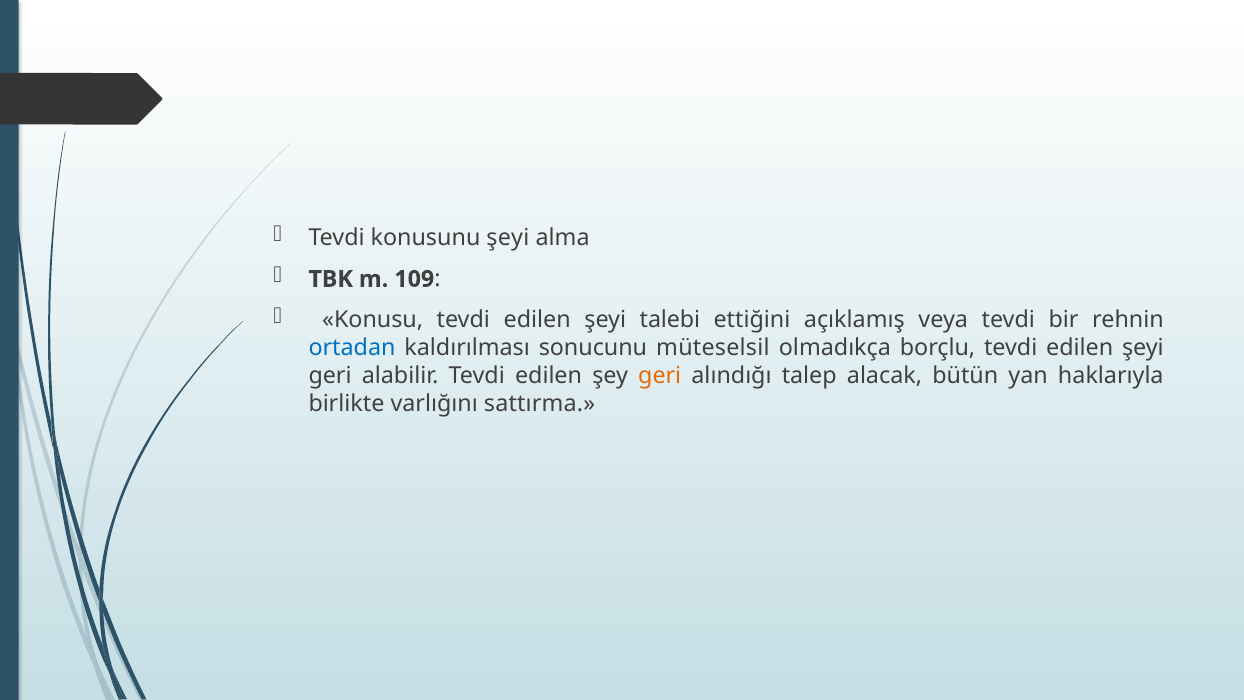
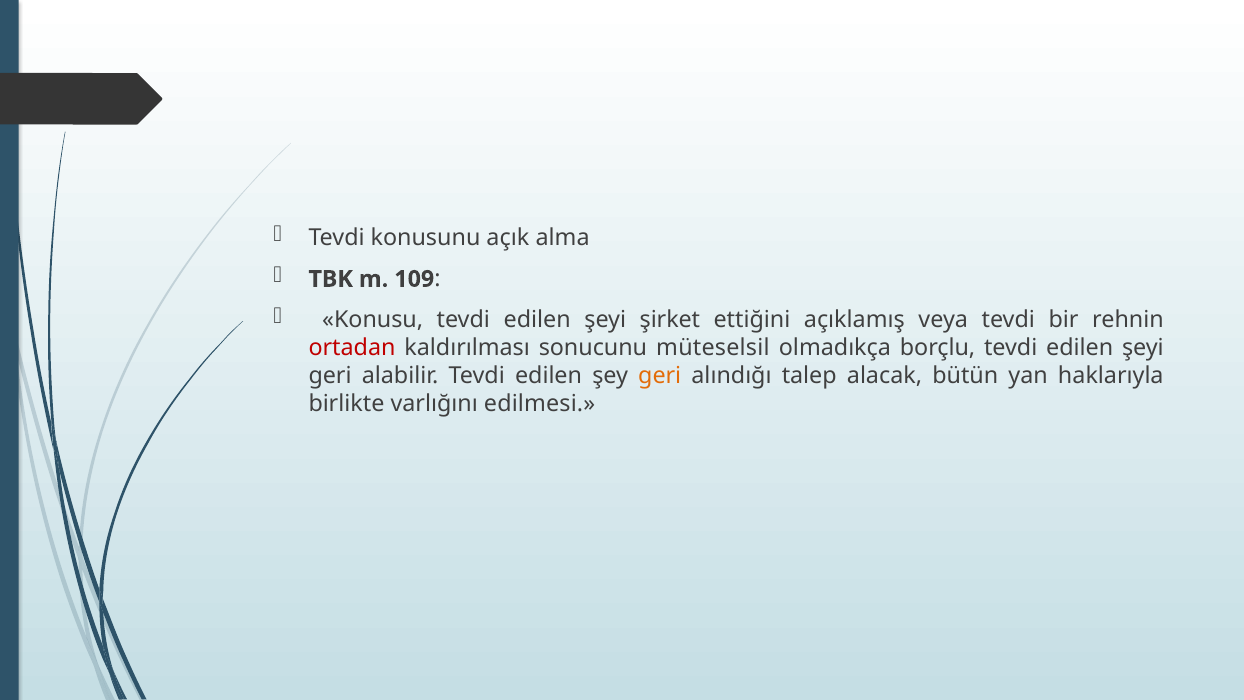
konusunu şeyi: şeyi -> açık (508, 238)
talebi: talebi -> şirket (670, 320)
ortadan colour: blue -> red (352, 348)
sattırma: sattırma -> edilmesi (540, 404)
